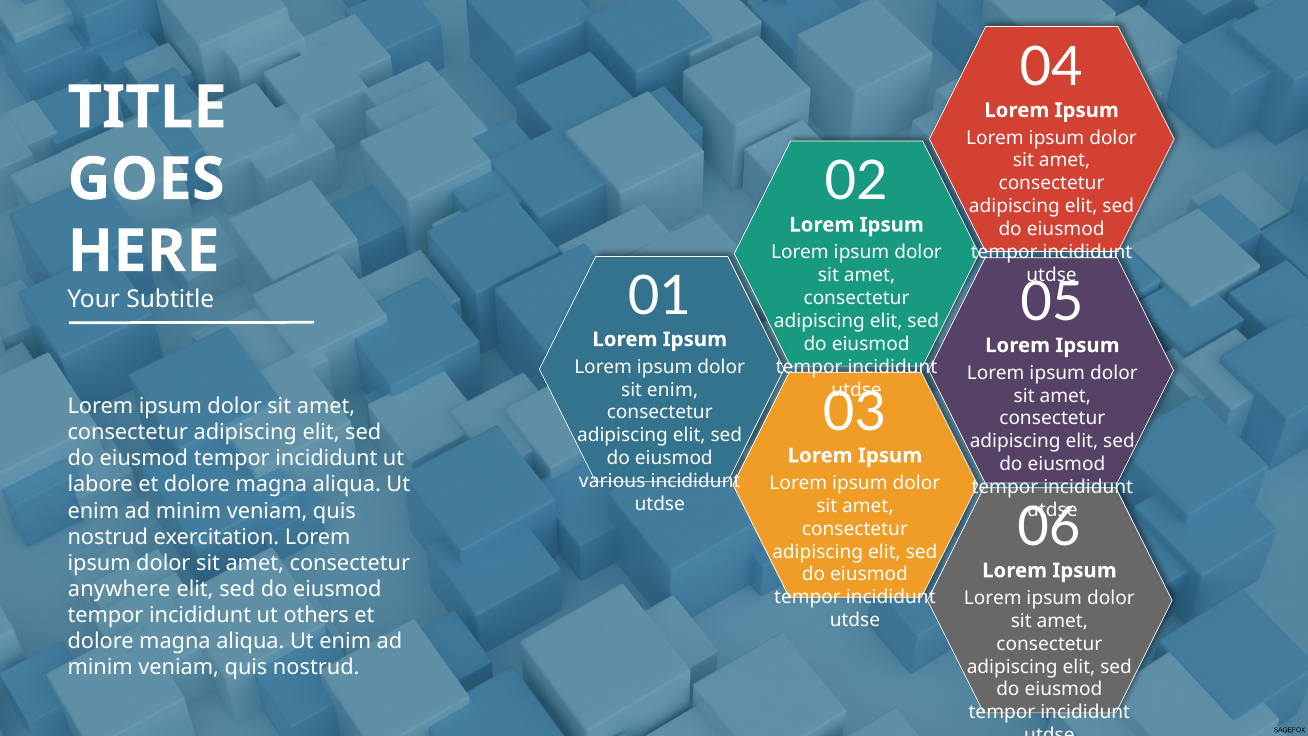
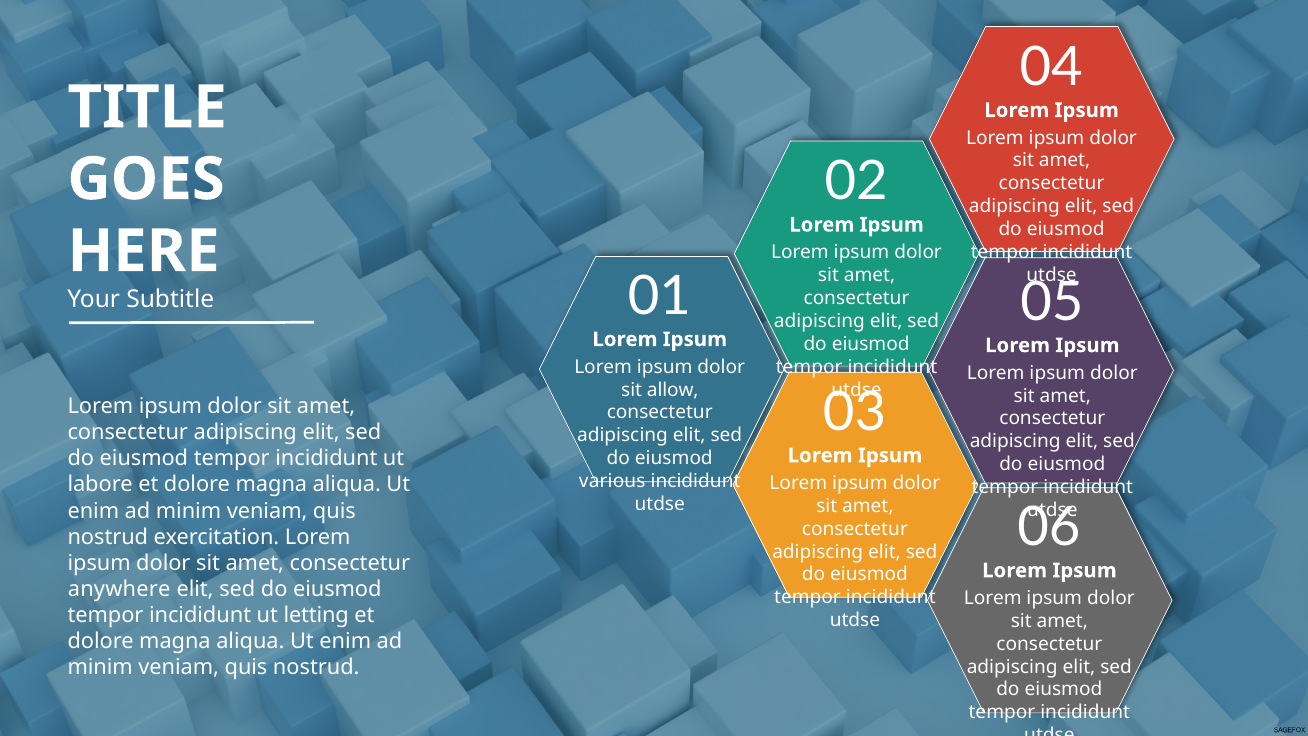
sit enim: enim -> allow (673, 390)
others: others -> letting (316, 615)
